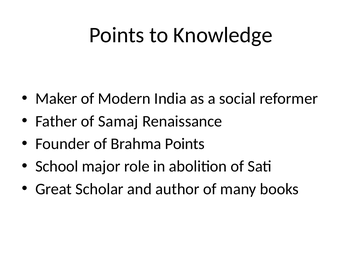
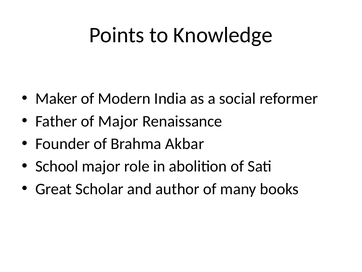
of Samaj: Samaj -> Major (118, 121)
Brahma Points: Points -> Akbar (185, 144)
